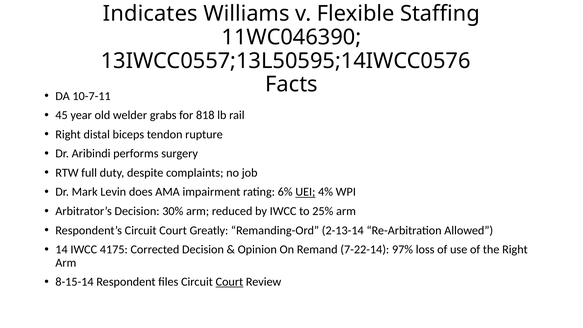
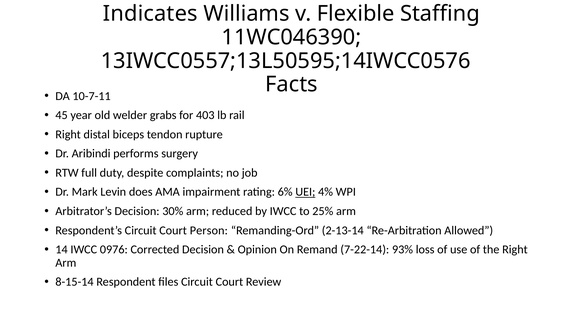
818: 818 -> 403 (205, 115)
Greatly: Greatly -> Person (209, 230)
4175: 4175 -> 0976 (114, 250)
97%: 97% -> 93% (403, 250)
Court underline: present -> none (229, 282)
